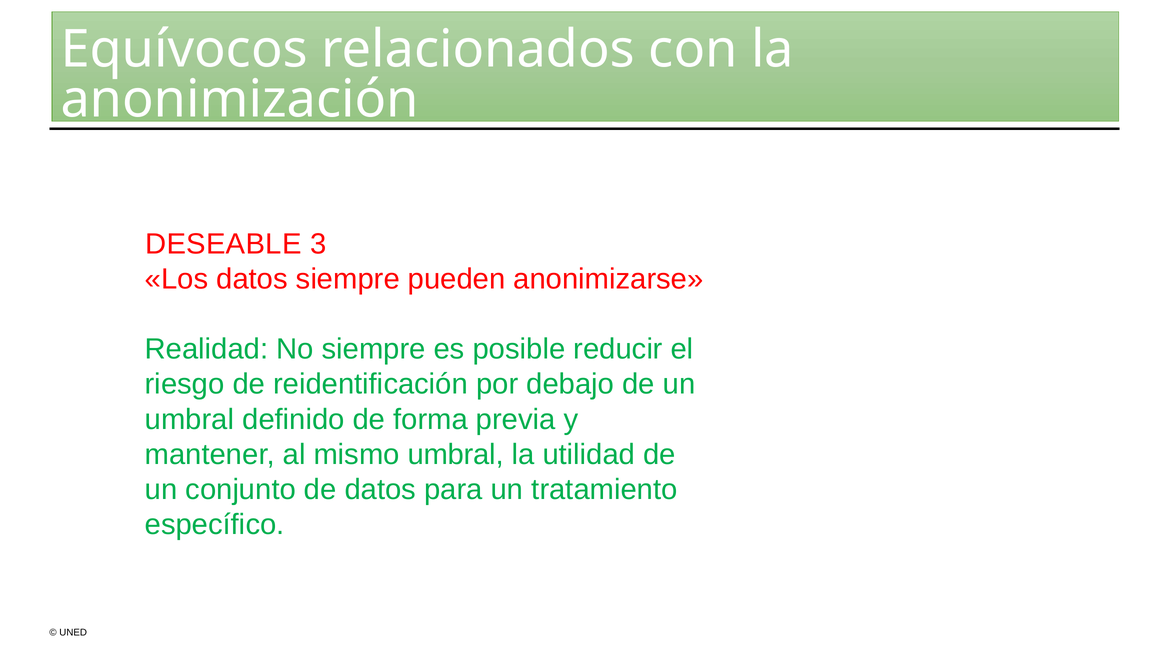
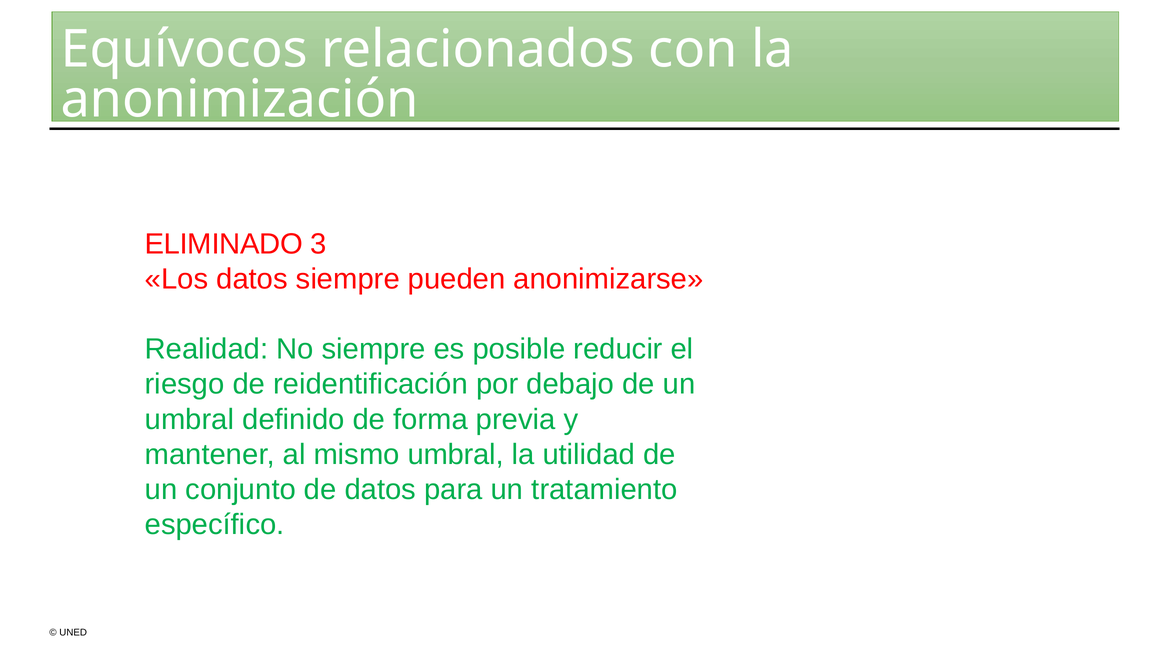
DESEABLE: DESEABLE -> ELIMINADO (224, 244)
